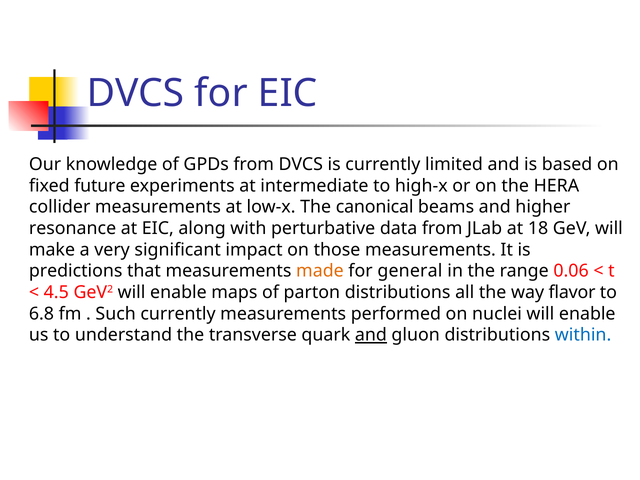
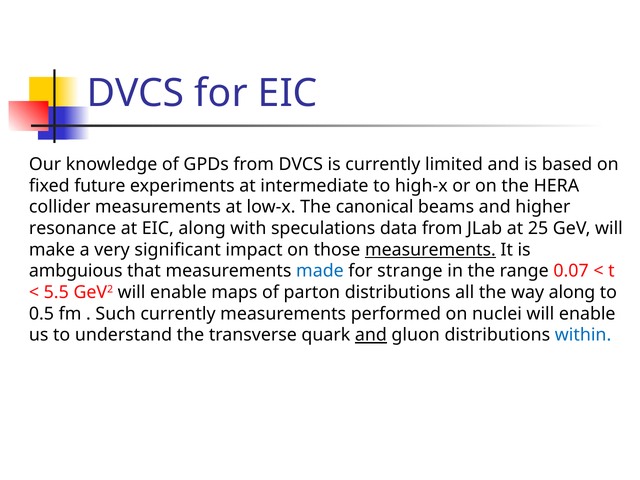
perturbative: perturbative -> speculations (323, 228)
18: 18 -> 25 (538, 228)
measurements underline: none -> present (430, 250)
predictions: predictions -> ambguious (76, 271)
made colour: orange -> blue (320, 271)
general: general -> strange (410, 271)
0.06: 0.06 -> 0.07 (571, 271)
4.5: 4.5 -> 5.5 (56, 292)
way flavor: flavor -> along (572, 292)
6.8: 6.8 -> 0.5 (41, 314)
